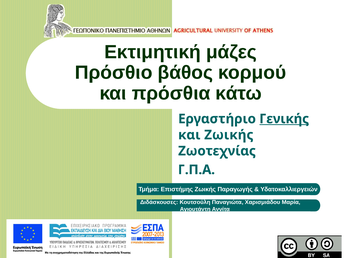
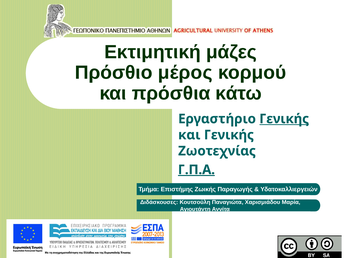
βάθος: βάθος -> μέρος (185, 73)
και Ζωικής: Ζωικής -> Γενικής (229, 135)
Γ.Π.Α underline: none -> present (196, 170)
